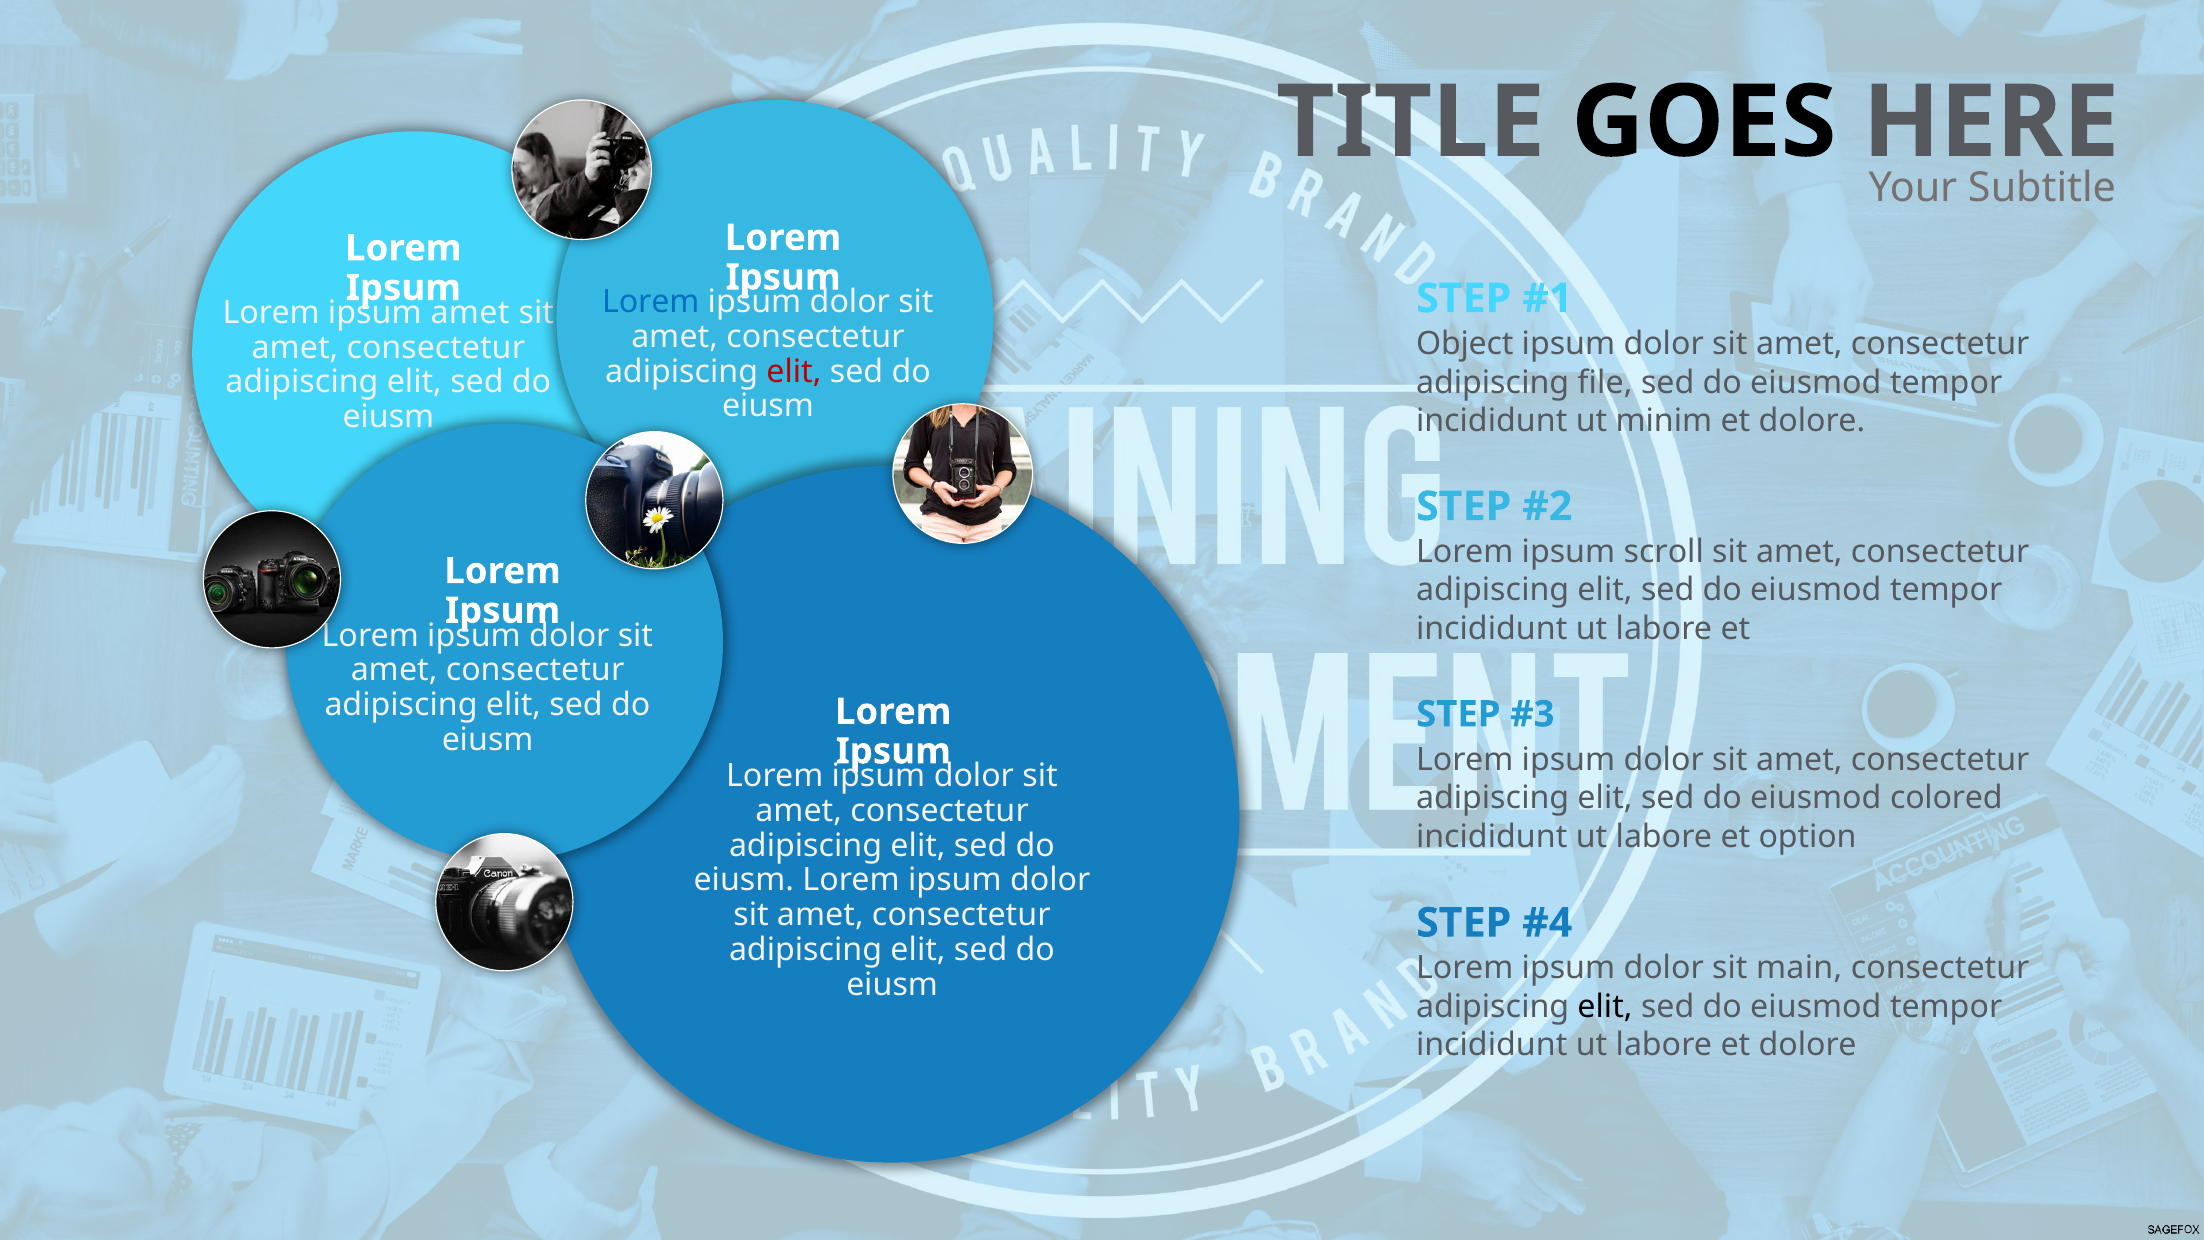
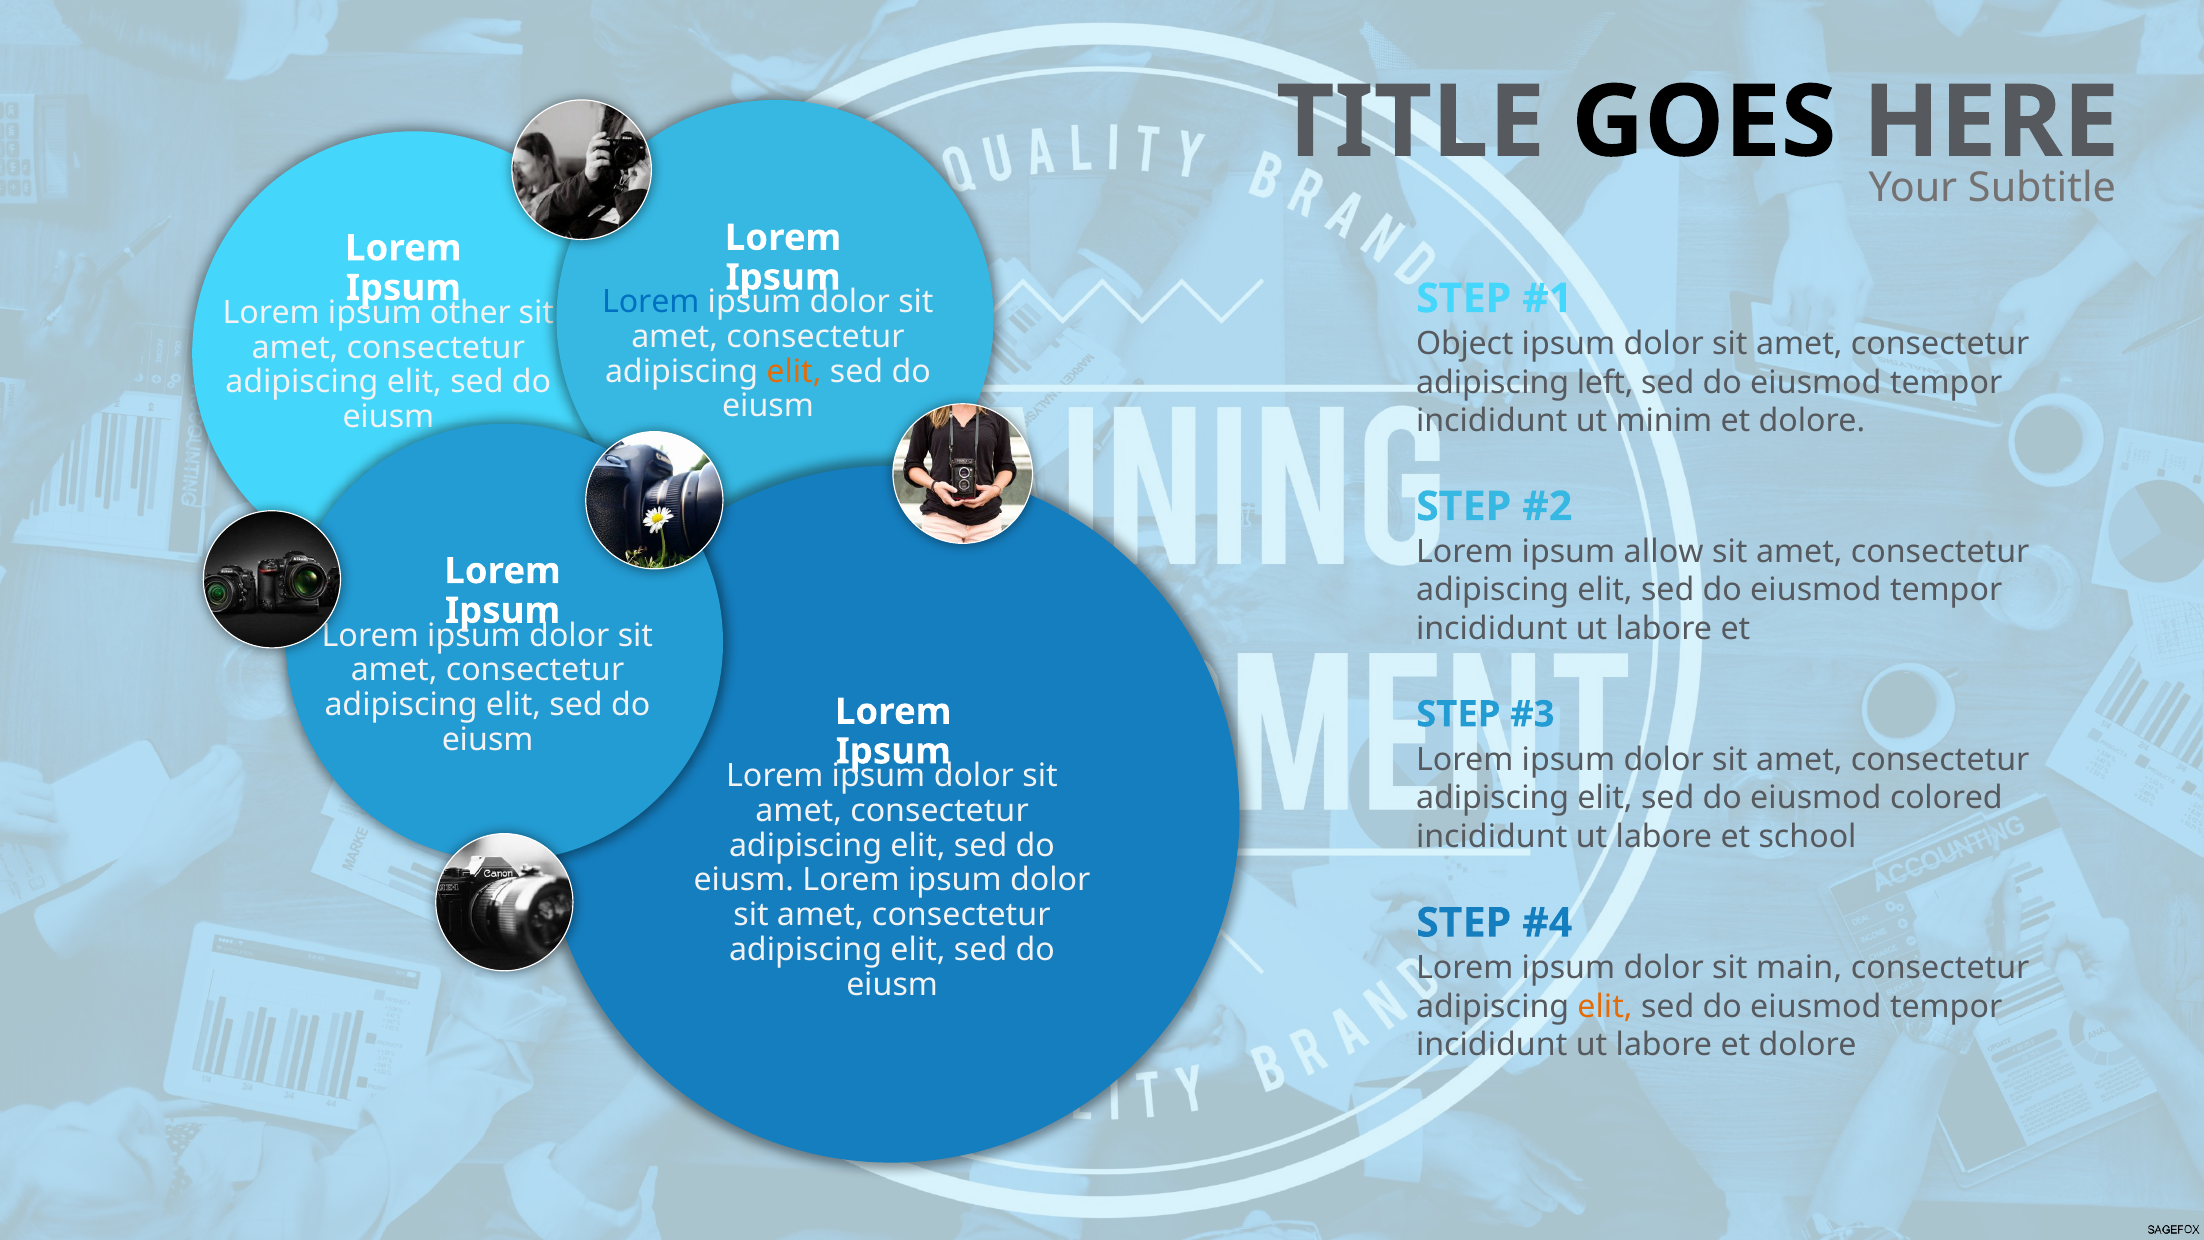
amet: amet -> other (470, 313)
elit colour: red -> orange (794, 372)
file: file -> left (1605, 383)
scroll: scroll -> allow (1664, 552)
option: option -> school (1808, 837)
elit colour: black -> orange (1605, 1006)
